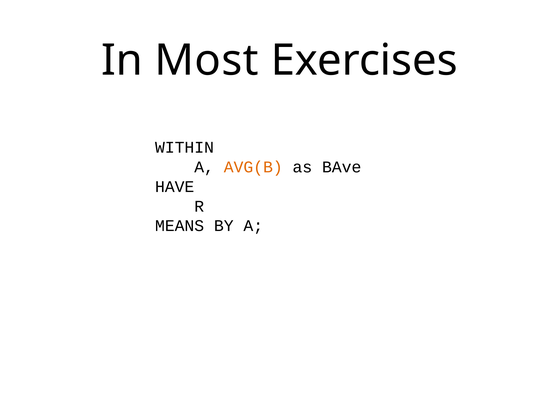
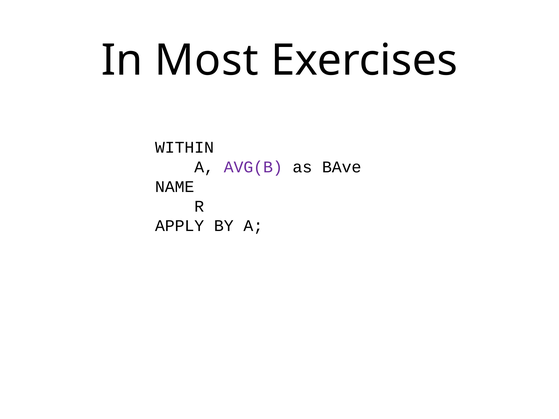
AVG(B colour: orange -> purple (253, 167)
HAVE: HAVE -> NAME (175, 187)
MEANS: MEANS -> APPLY (180, 226)
